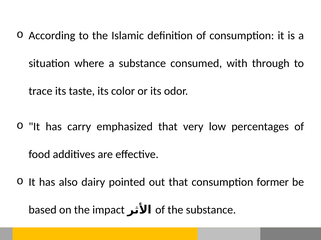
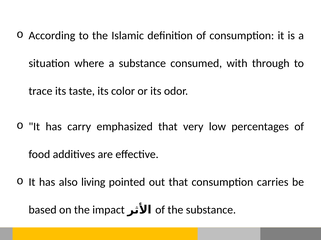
dairy: dairy -> living (93, 183)
former: former -> carries (273, 183)
